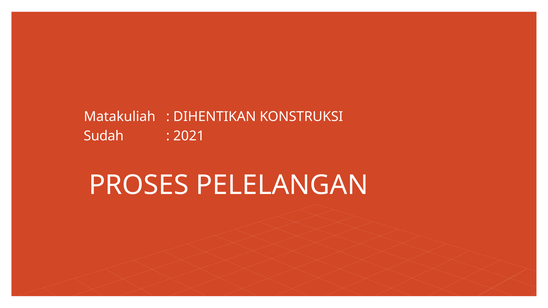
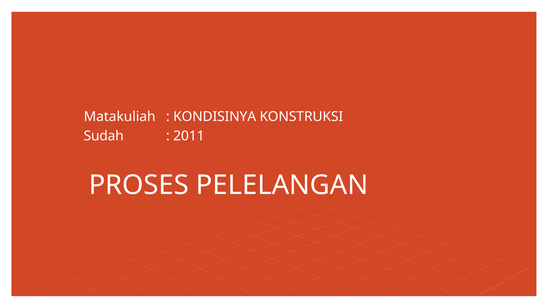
DIHENTIKAN: DIHENTIKAN -> KONDISINYA (215, 117)
2021: 2021 -> 2011 (189, 136)
